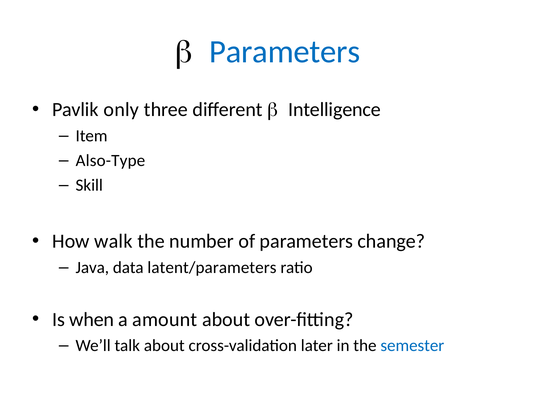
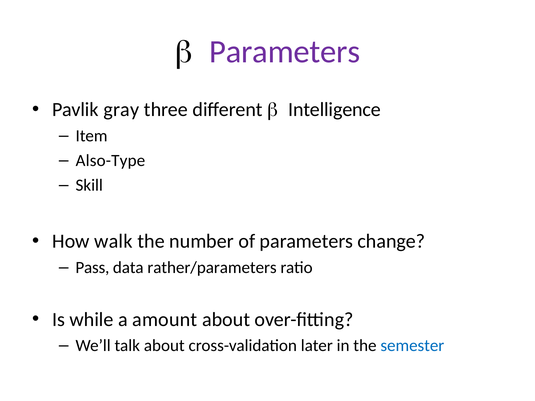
Parameters colour: blue -> purple (285, 52)
only: only -> gray (121, 110)
Java: Java -> Pass (92, 268)
latent/parameters: latent/parameters -> rather/parameters (212, 268)
when: when -> while (92, 320)
